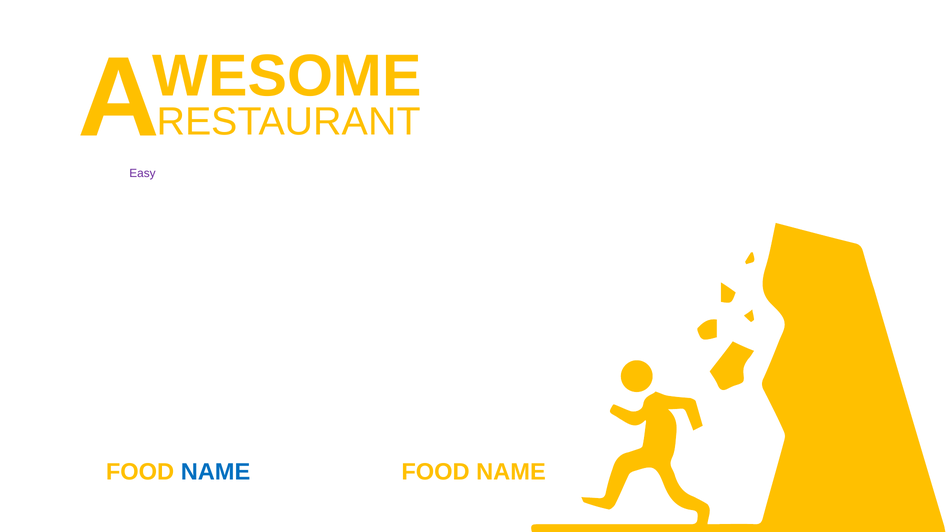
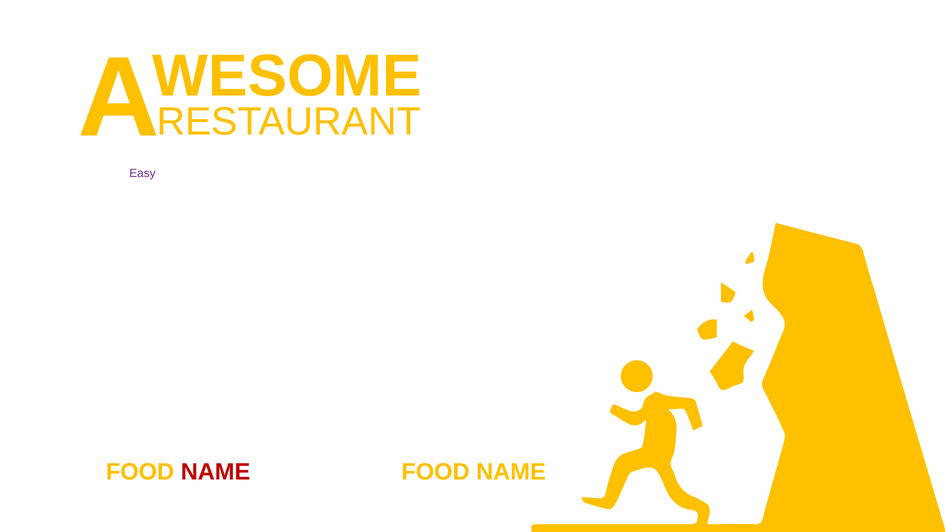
NAME colour: blue -> red (216, 472)
